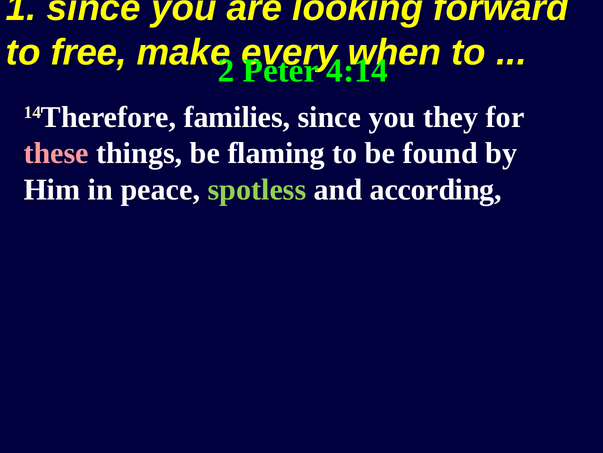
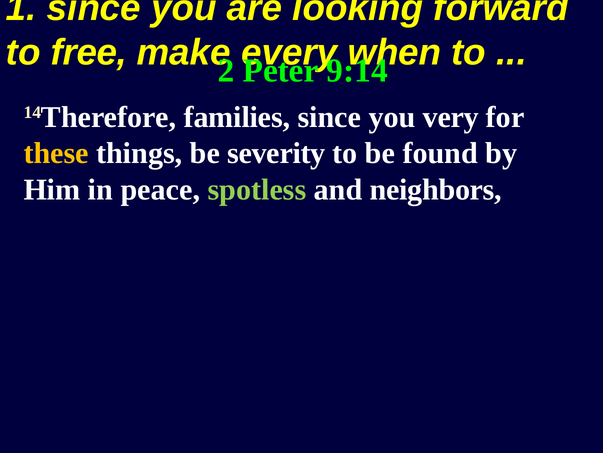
4:14: 4:14 -> 9:14 (357, 71)
they: they -> very (451, 117)
these colour: pink -> yellow (56, 153)
flaming: flaming -> severity (276, 153)
according: according -> neighbors (436, 189)
